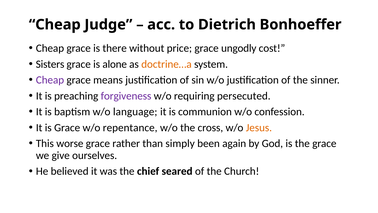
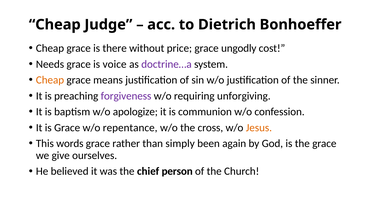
Sisters: Sisters -> Needs (50, 64)
alone: alone -> voice (115, 64)
doctrine…a colour: orange -> purple (166, 64)
Cheap colour: purple -> orange (50, 80)
persecuted: persecuted -> unforgiving (244, 96)
language: language -> apologize (135, 112)
worse: worse -> words (70, 143)
seared: seared -> person (177, 171)
